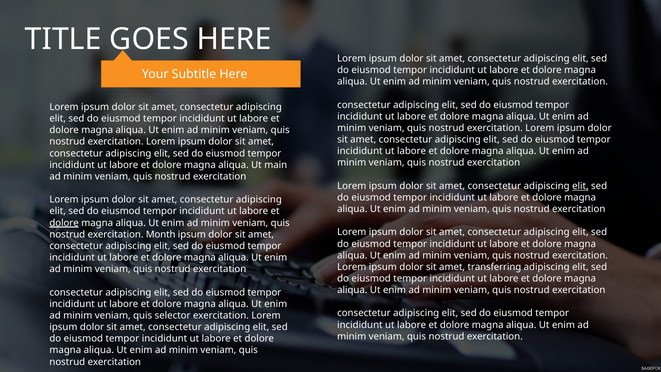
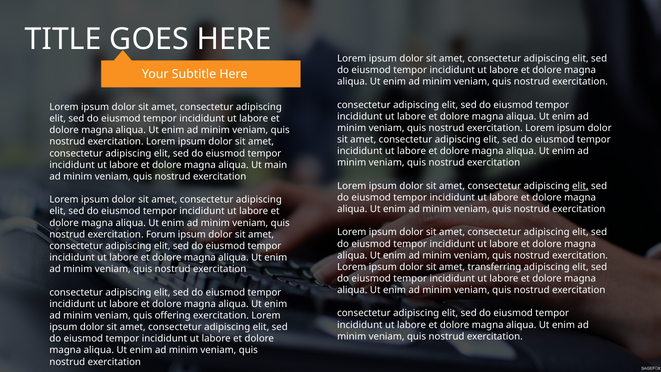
dolore underline: present -> none (64, 223)
Month: Month -> Forum (161, 234)
selector: selector -> offering (173, 315)
